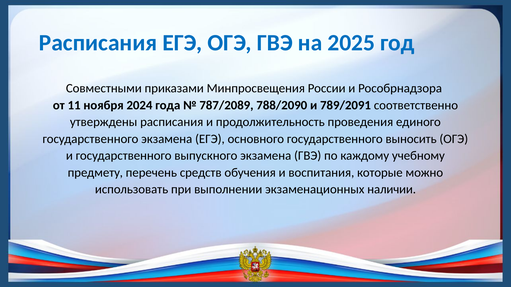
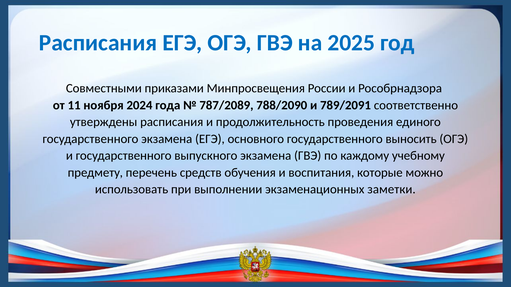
наличии: наличии -> заметки (392, 190)
